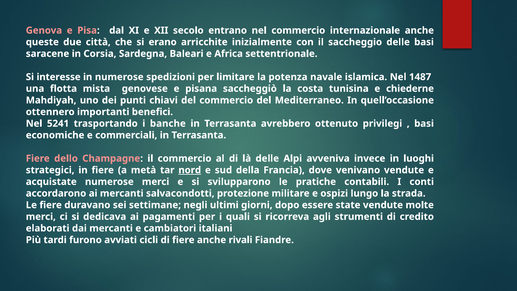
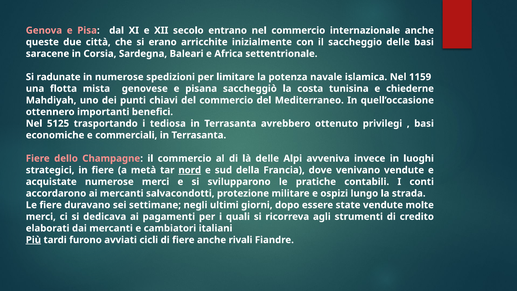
interesse: interesse -> radunate (59, 77)
1487: 1487 -> 1159 (420, 77)
5241: 5241 -> 5125 (58, 123)
banche: banche -> tediosa (168, 123)
Più underline: none -> present (33, 240)
